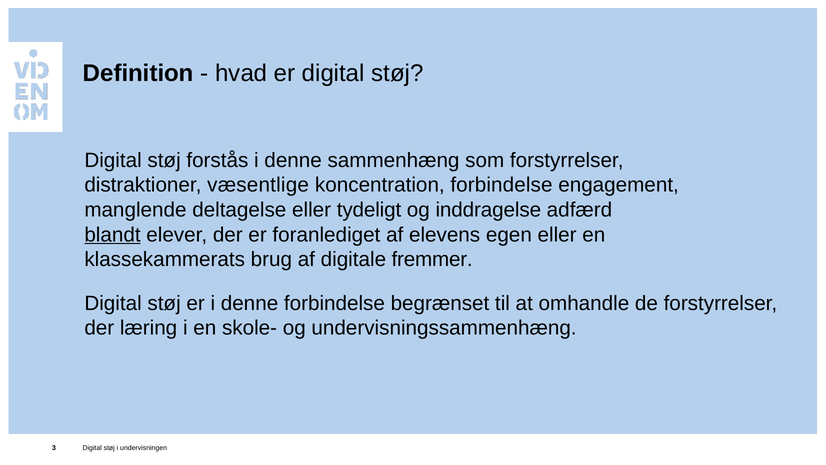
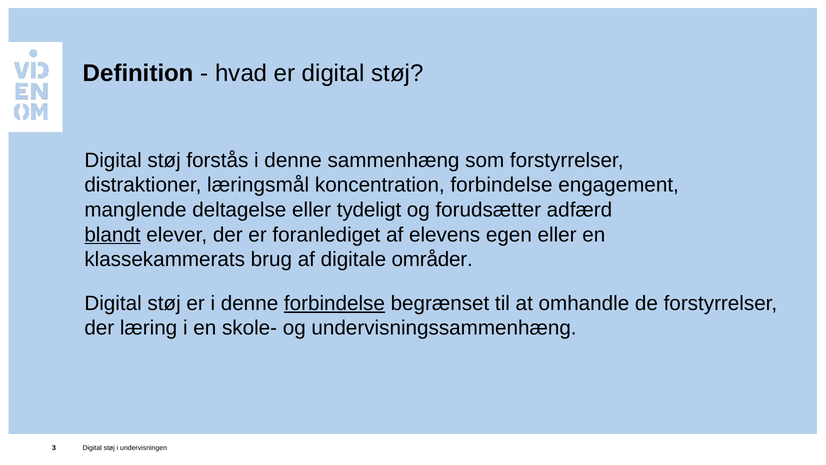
væsentlige: væsentlige -> læringsmål (258, 185)
inddragelse: inddragelse -> forudsætter (488, 210)
fremmer: fremmer -> områder (432, 259)
forbindelse underline: none -> present (334, 303)
